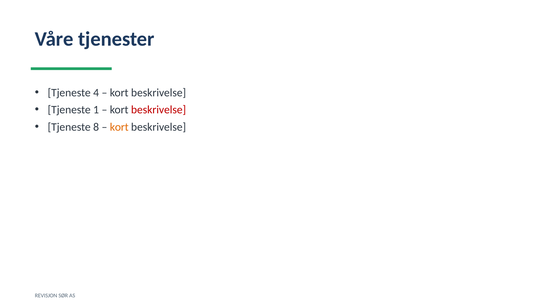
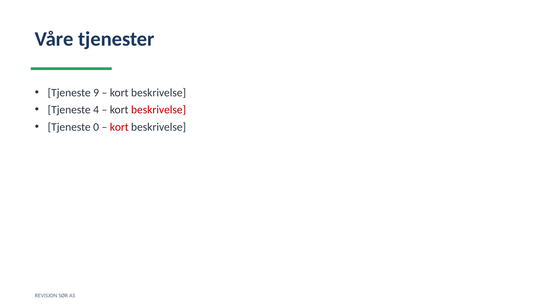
4: 4 -> 9 (96, 93)
1: 1 -> 4 (96, 110)
8: 8 -> 0 (96, 127)
kort colour: orange -> red (119, 127)
